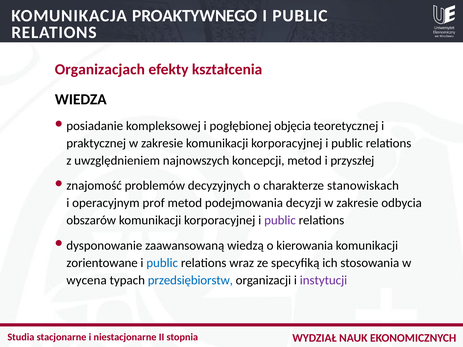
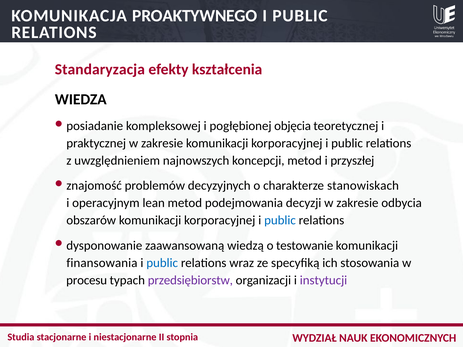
Organizacjach: Organizacjach -> Standaryzacja (100, 70)
prof: prof -> lean (154, 203)
public colour: purple -> blue (280, 221)
kierowania: kierowania -> testowanie (305, 246)
zorientowane: zorientowane -> finansowania (102, 263)
wycena: wycena -> procesu (87, 280)
przedsiębiorstw colour: blue -> purple (190, 280)
